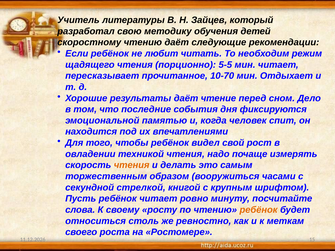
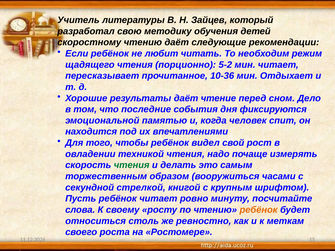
5-5: 5-5 -> 5-2 (225, 65)
10-70: 10-70 -> 10-36 (222, 76)
чтения colour: orange -> green (132, 165)
